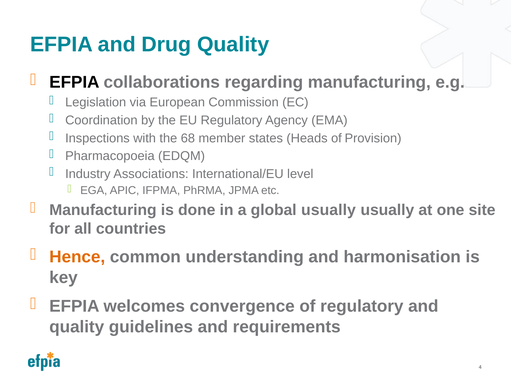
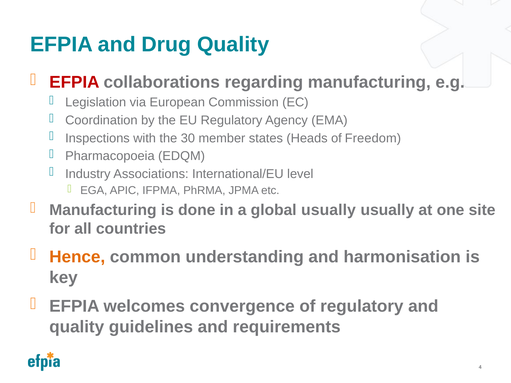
EFPIA colour: black -> red (74, 82)
68: 68 -> 30 (188, 138)
Provision: Provision -> Freedom (373, 138)
